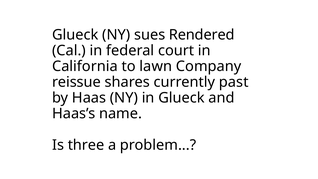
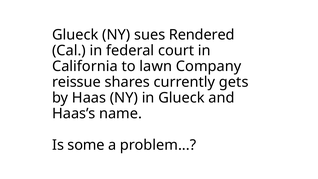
past: past -> gets (234, 82)
three: three -> some (86, 145)
